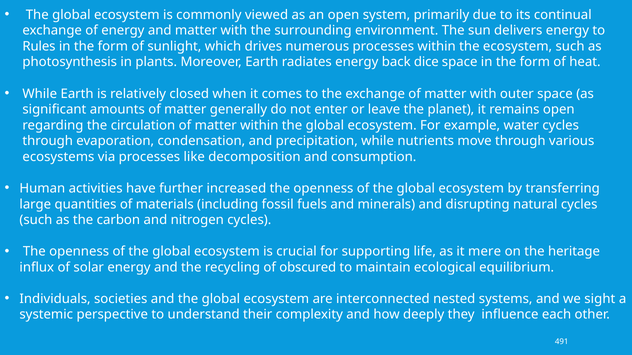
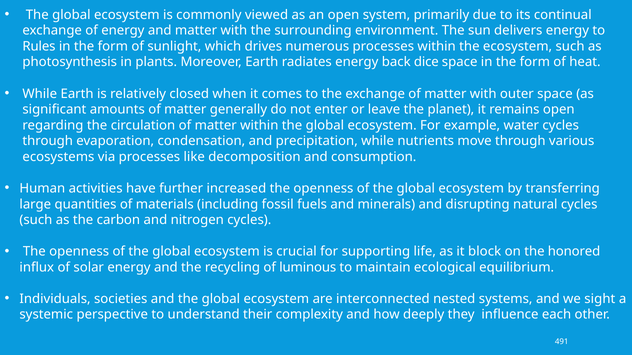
mere: mere -> block (485, 252)
heritage: heritage -> honored (574, 252)
obscured: obscured -> luminous (308, 268)
